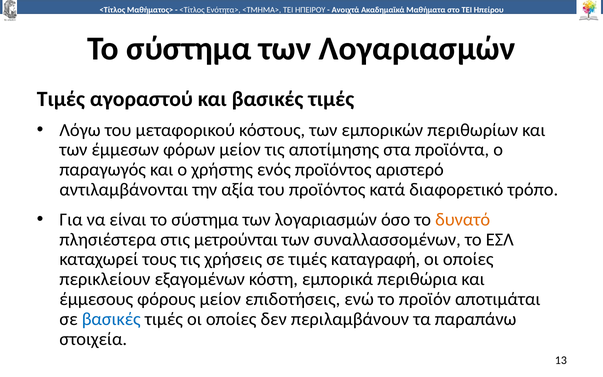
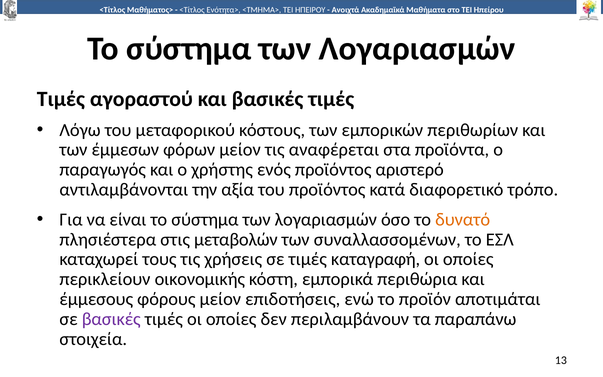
αποτίμησης: αποτίμησης -> αναφέρεται (334, 150)
μετρούνται: μετρούνται -> μεταβολών (236, 239)
εξαγομένων: εξαγομένων -> οικονομικής (200, 279)
βασικές colour: blue -> purple (111, 319)
